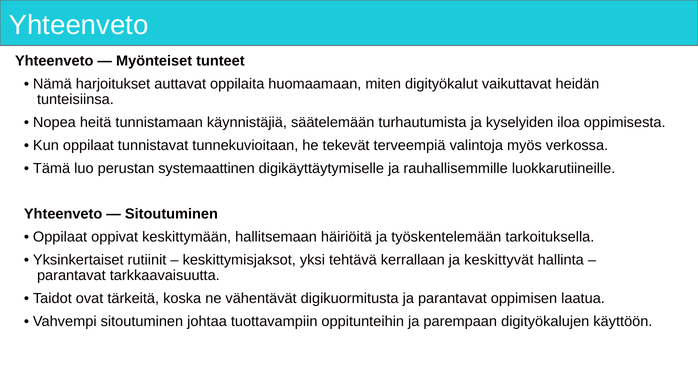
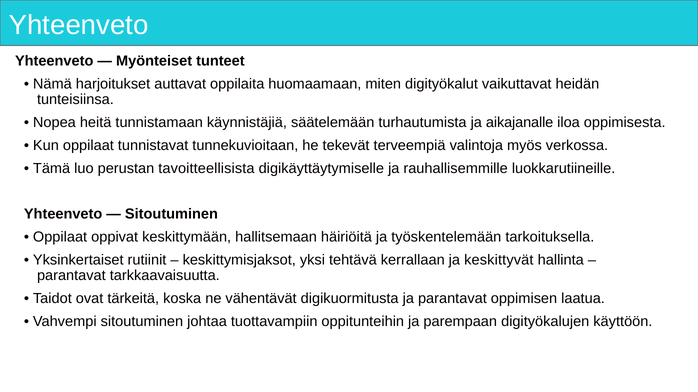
kyselyiden: kyselyiden -> aikajanalle (520, 123)
systemaattinen: systemaattinen -> tavoitteellisista (206, 168)
